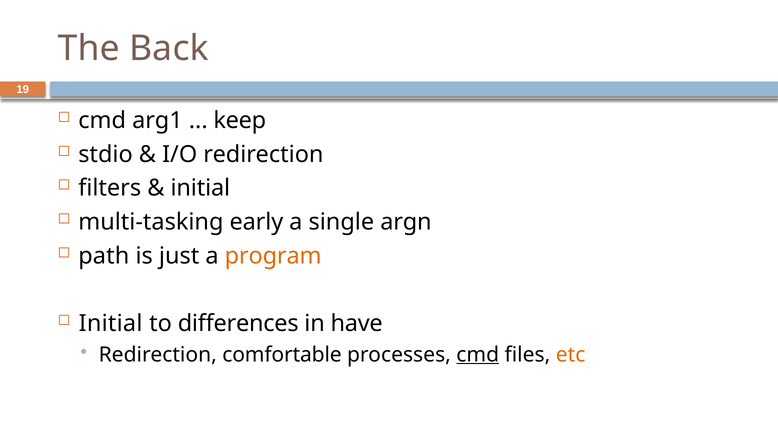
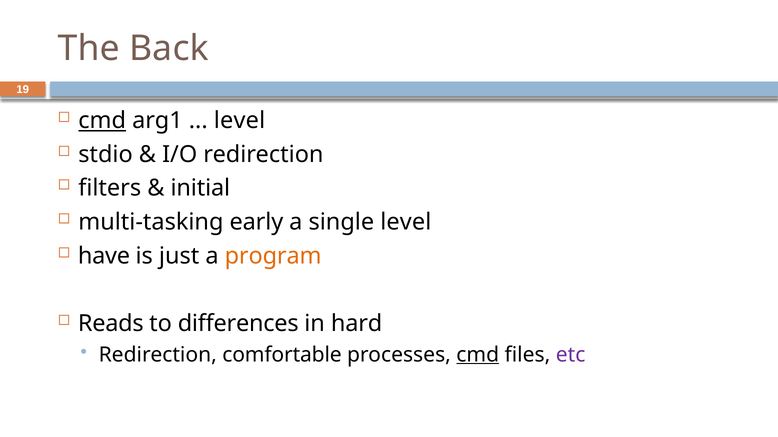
cmd underline: none -> present (102, 121)
keep: keep -> level (240, 121)
single argn: argn -> level (406, 222)
path: path -> have (104, 256)
Initial: Initial -> Reads (111, 324)
have: have -> hard (357, 324)
etc colour: orange -> purple (571, 355)
